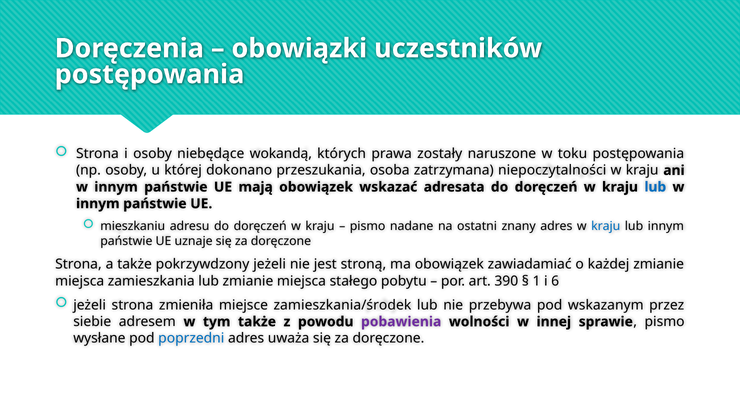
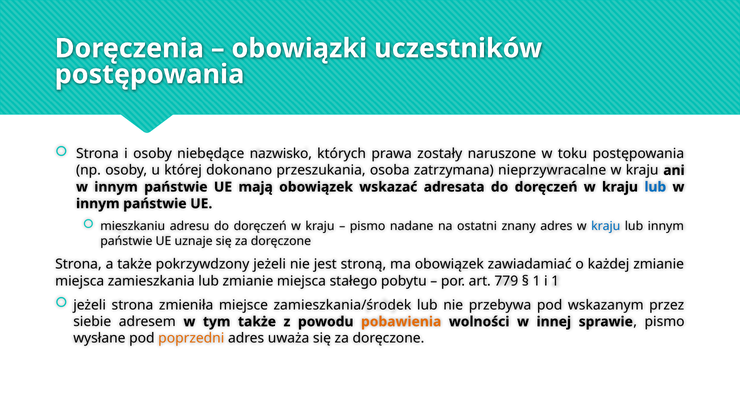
wokandą: wokandą -> nazwisko (281, 154)
niepoczytalności: niepoczytalności -> nieprzywracalne (552, 170)
390: 390 -> 779 (506, 281)
i 6: 6 -> 1 (555, 281)
pobawienia colour: purple -> orange (401, 322)
poprzedni colour: blue -> orange (191, 339)
